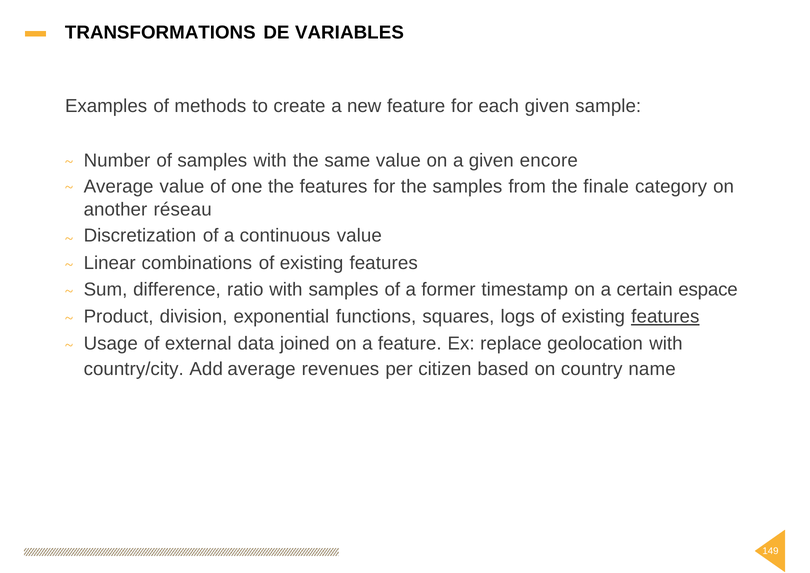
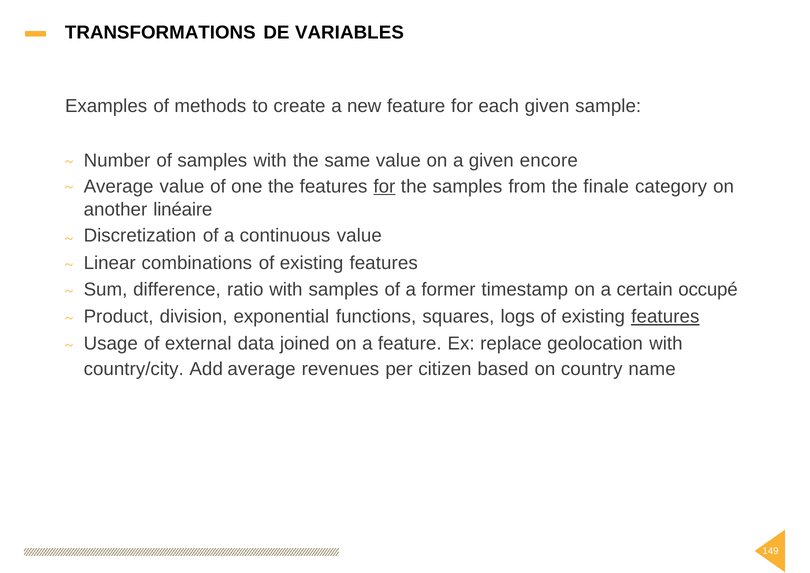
for underline: none -> present (384, 186)
réseau: réseau -> linéaire (183, 209)
espace: espace -> occupé (708, 290)
